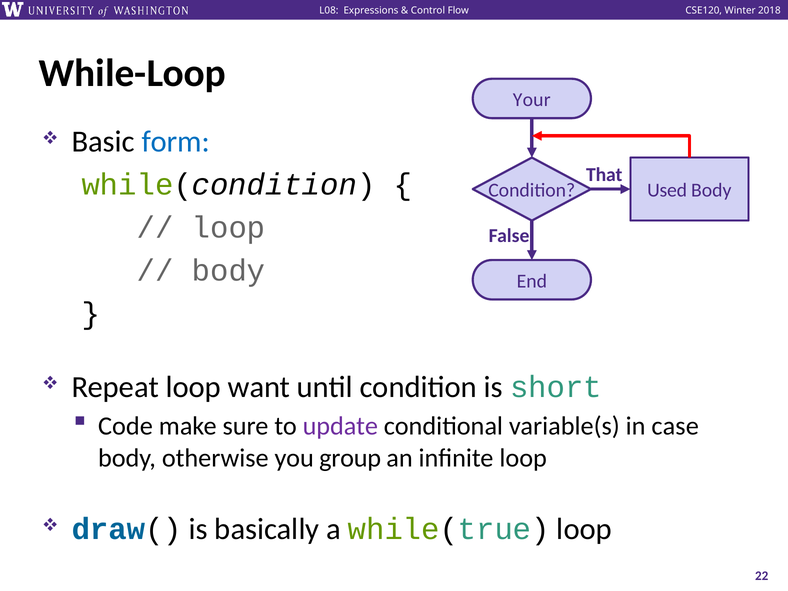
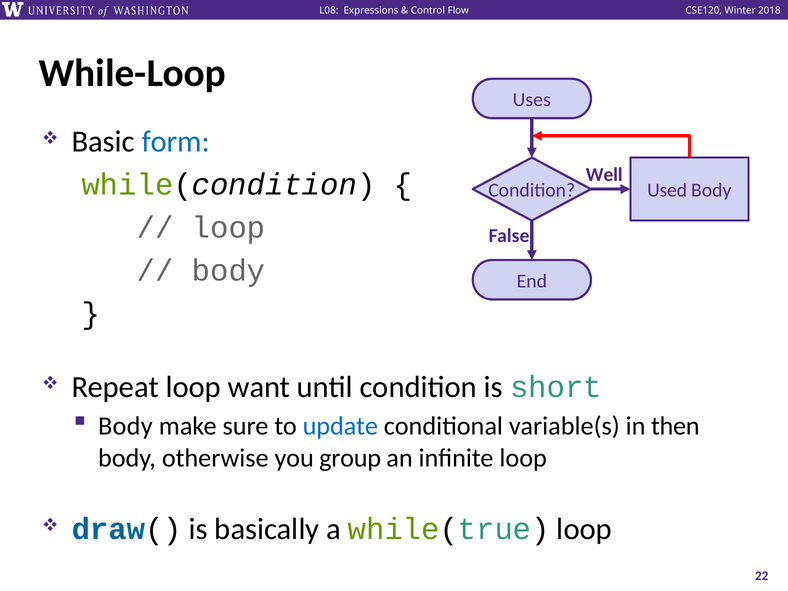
Your: Your -> Uses (532, 100)
That: That -> Well (604, 175)
Code: Code -> Body (125, 426)
update colour: purple -> blue (340, 426)
case: case -> then (675, 426)
